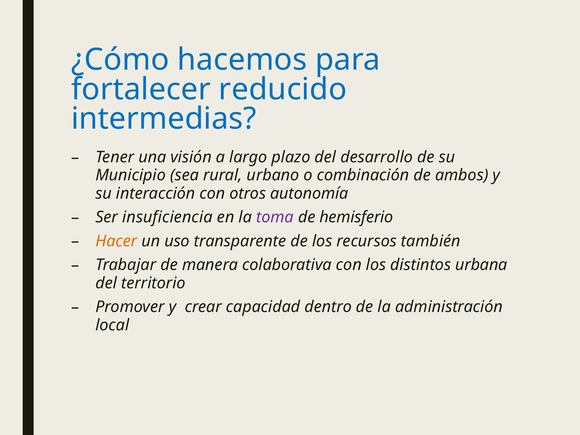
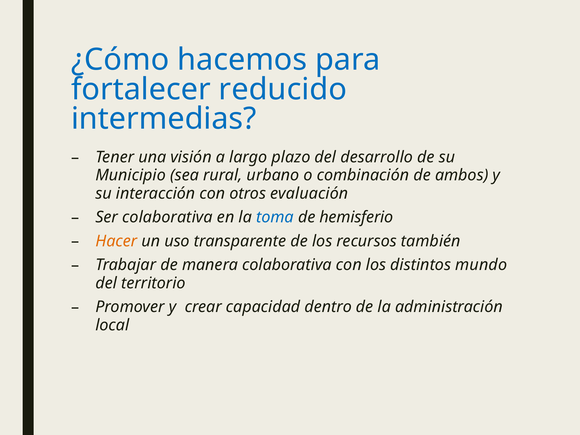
autonomía: autonomía -> evaluación (309, 193)
Ser insuficiencia: insuficiencia -> colaborativa (167, 217)
toma colour: purple -> blue (275, 217)
urbana: urbana -> mundo (481, 265)
